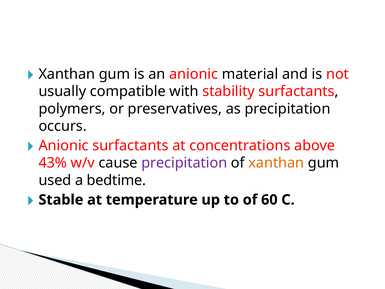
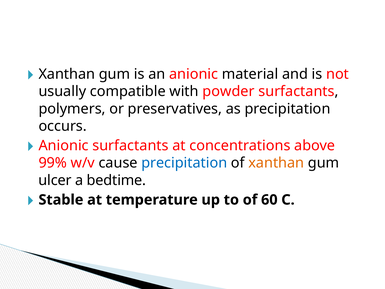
stability: stability -> powder (229, 91)
43%: 43% -> 99% (53, 163)
precipitation colour: purple -> blue (184, 163)
used: used -> ulcer (55, 180)
